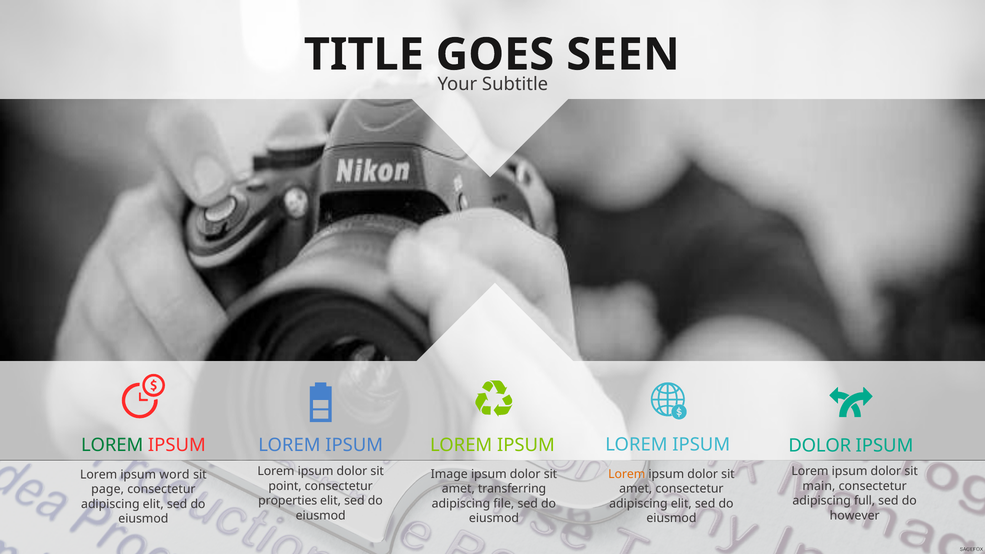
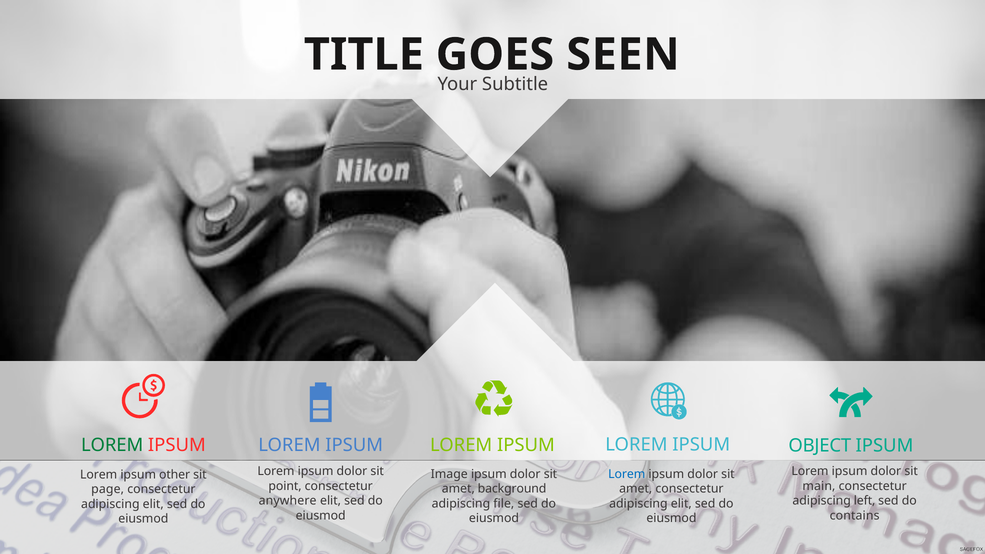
IPSUM LOREM IPSUM DOLOR: DOLOR -> OBJECT (820, 446)
Lorem colour: orange -> blue (627, 474)
word: word -> other (175, 475)
transferring: transferring -> background (512, 489)
properties: properties -> anywhere (288, 501)
full: full -> left (865, 501)
however: however -> contains (855, 516)
